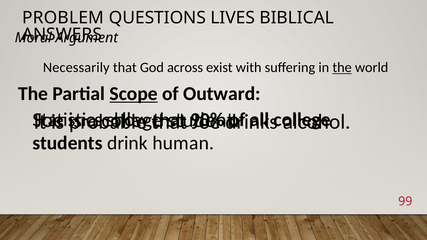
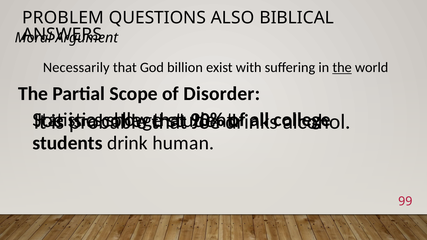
LIVES: LIVES -> ALSO (233, 18)
across: across -> billion (185, 68)
Scope underline: present -> none (134, 94)
Outward: Outward -> Disorder (222, 94)
